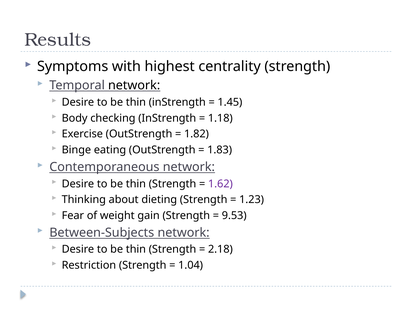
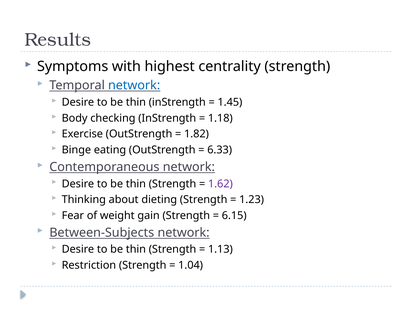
network colour: black -> blue (134, 85)
1.83: 1.83 -> 6.33 (220, 150)
9.53: 9.53 -> 6.15 (234, 216)
2.18: 2.18 -> 1.13 (220, 249)
